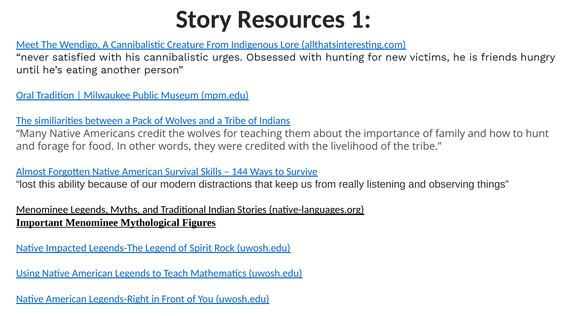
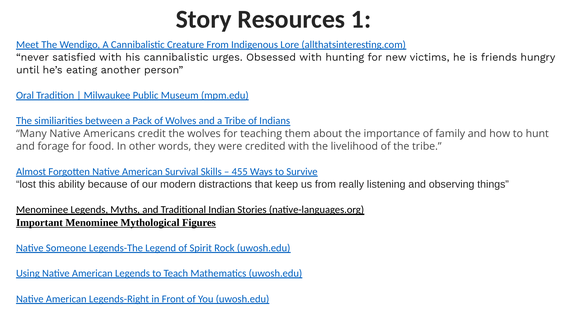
144: 144 -> 455 (240, 171)
Impacted: Impacted -> Someone (66, 248)
